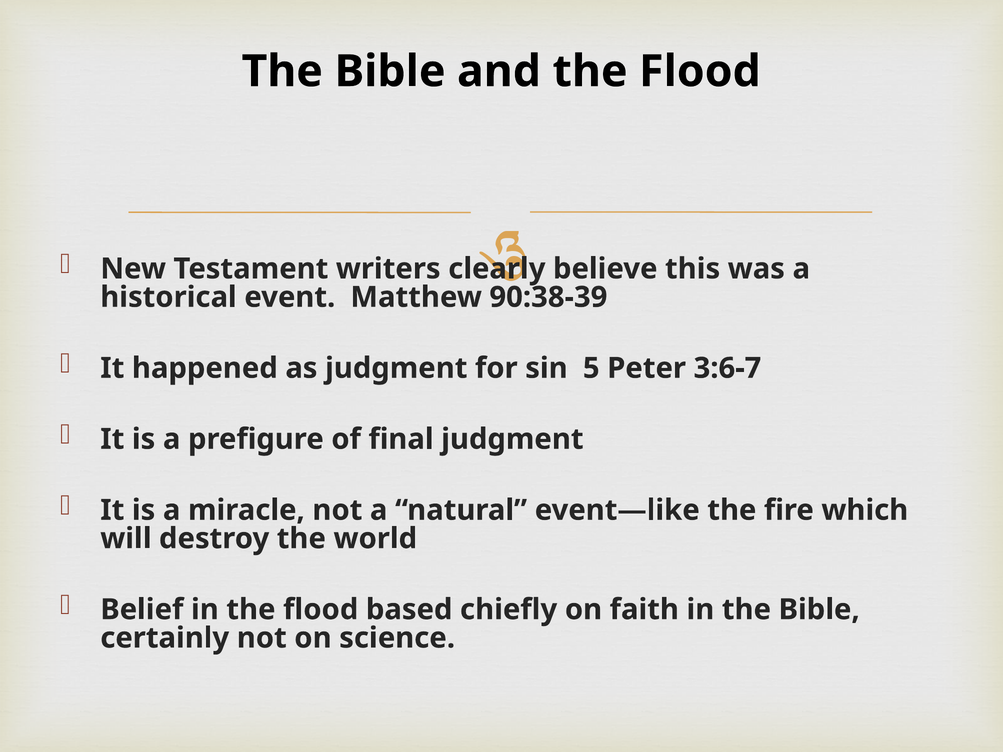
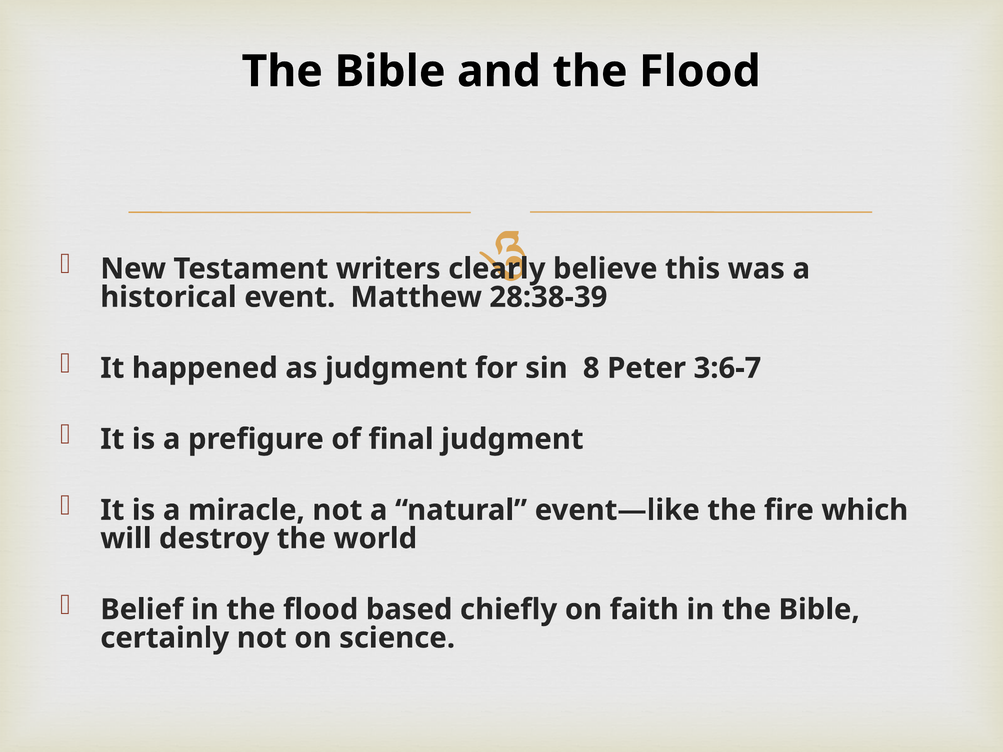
90:38-39: 90:38-39 -> 28:38-39 (548, 297)
5: 5 -> 8 (591, 368)
